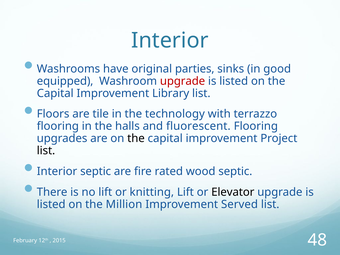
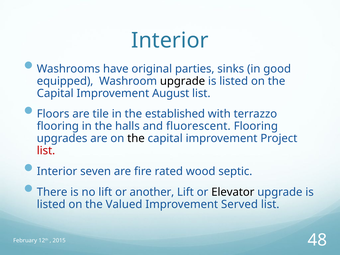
upgrade colour: red -> black (183, 81)
Library: Library -> August (171, 93)
technology: technology -> established (175, 114)
list colour: black -> red (46, 151)
Interior septic: septic -> seven (96, 171)
knitting: knitting -> another (152, 192)
Million: Million -> Valued (124, 204)
